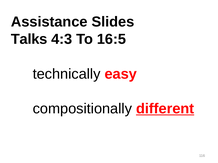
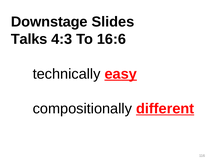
Assistance: Assistance -> Downstage (49, 22)
16:5: 16:5 -> 16:6 (111, 39)
easy underline: none -> present (121, 74)
